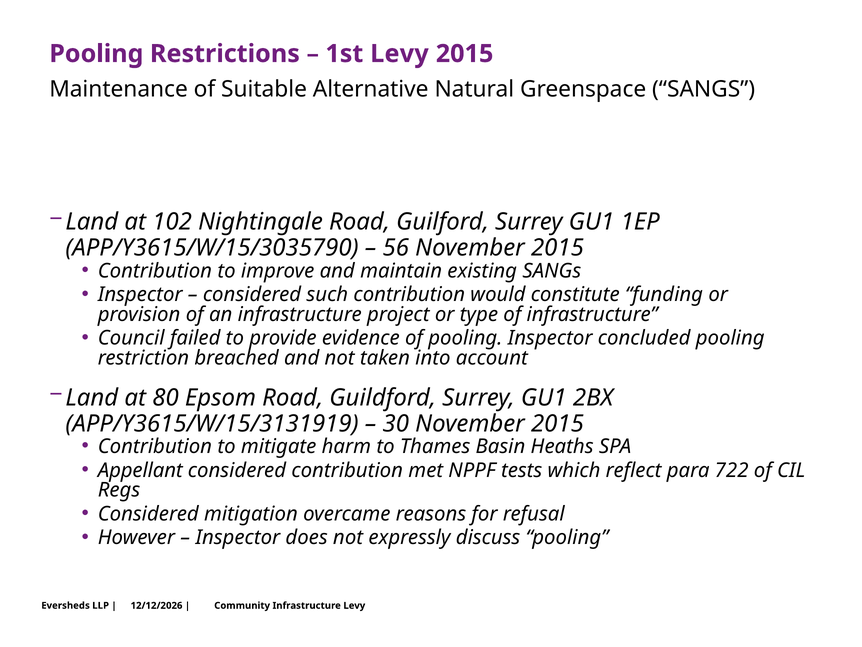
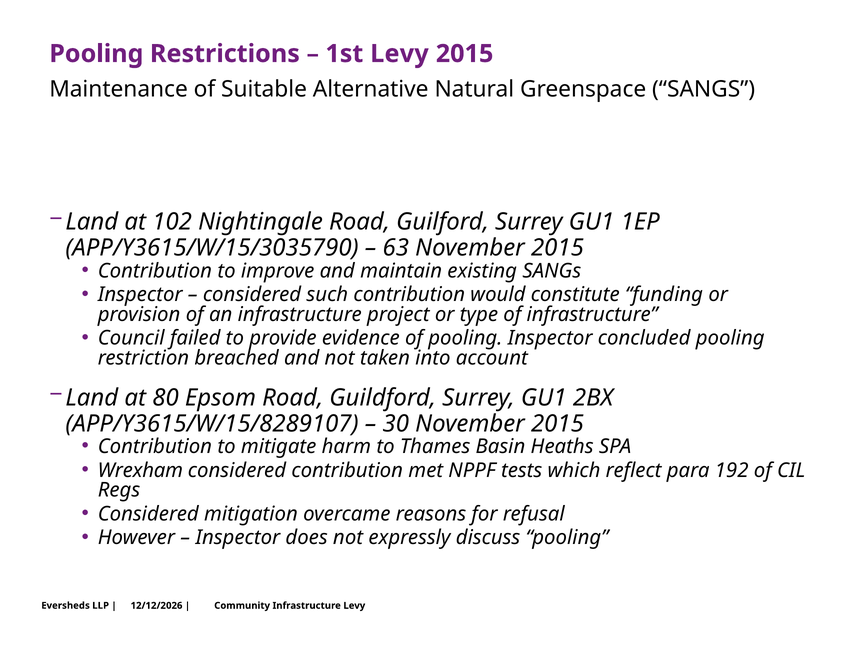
56: 56 -> 63 (396, 248)
APP/Y3615/W/15/3131919: APP/Y3615/W/15/3131919 -> APP/Y3615/W/15/8289107 (212, 423)
Appellant: Appellant -> Wrexham (140, 470)
722: 722 -> 192 (732, 470)
